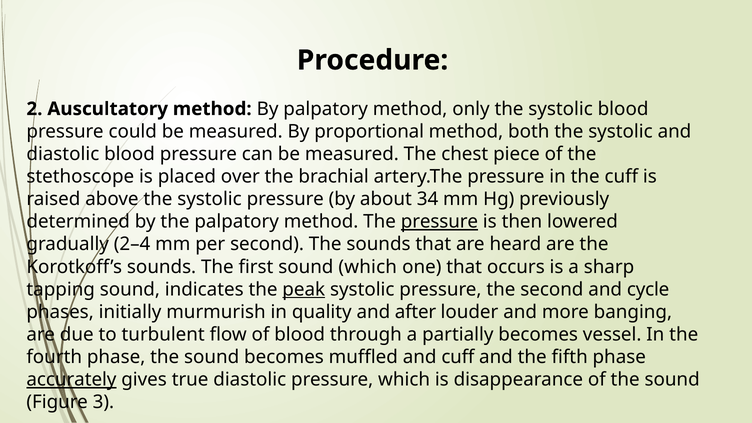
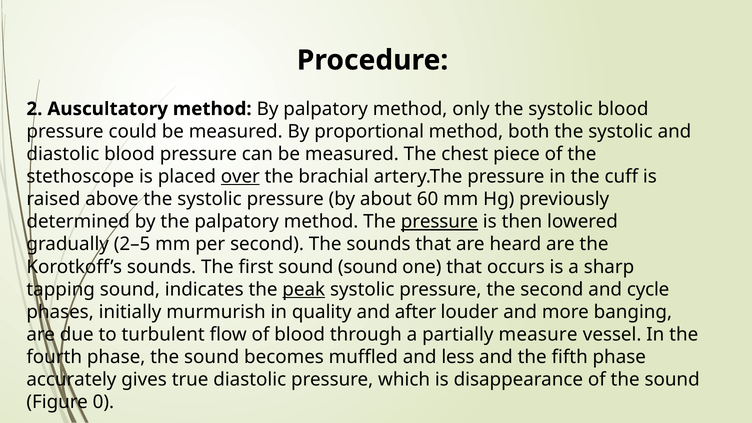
over underline: none -> present (240, 177)
34: 34 -> 60 (428, 199)
2–4: 2–4 -> 2–5 (132, 244)
sound which: which -> sound (368, 267)
partially becomes: becomes -> measure (538, 334)
and cuff: cuff -> less (458, 357)
accurately underline: present -> none (71, 380)
3: 3 -> 0 (103, 402)
